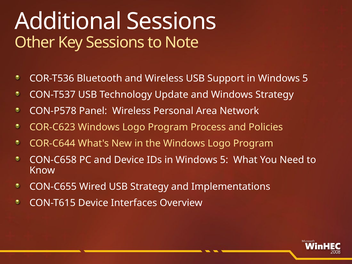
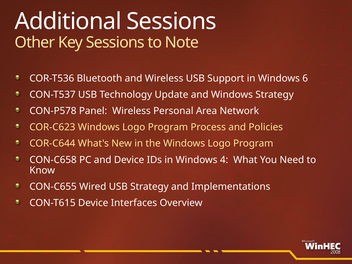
Support in Windows 5: 5 -> 6 (305, 78)
IDs in Windows 5: 5 -> 4 (224, 160)
